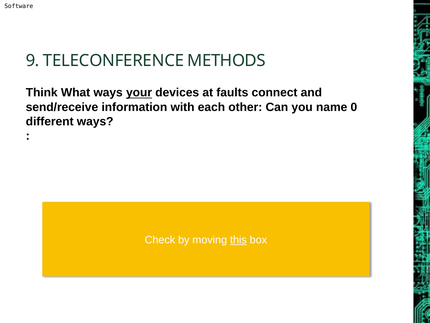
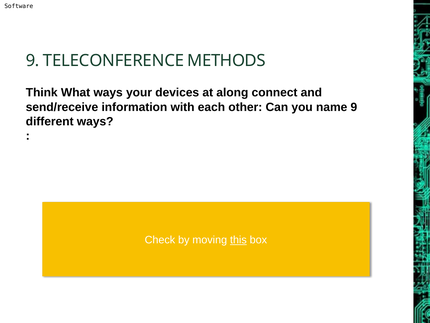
your underline: present -> none (139, 93)
faults: faults -> along (232, 93)
name 0: 0 -> 9 (354, 107)
